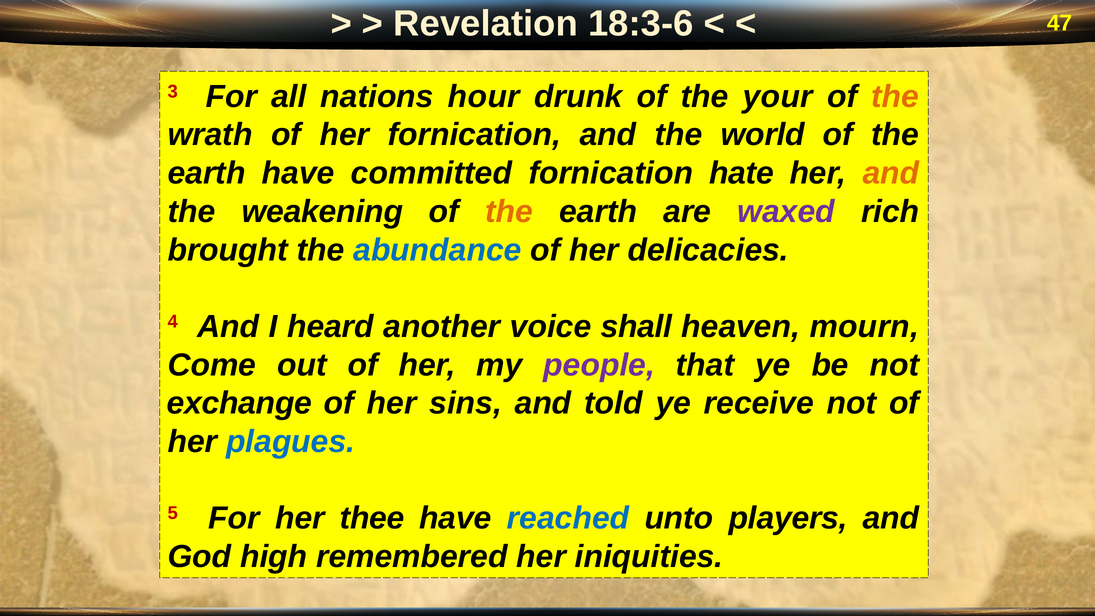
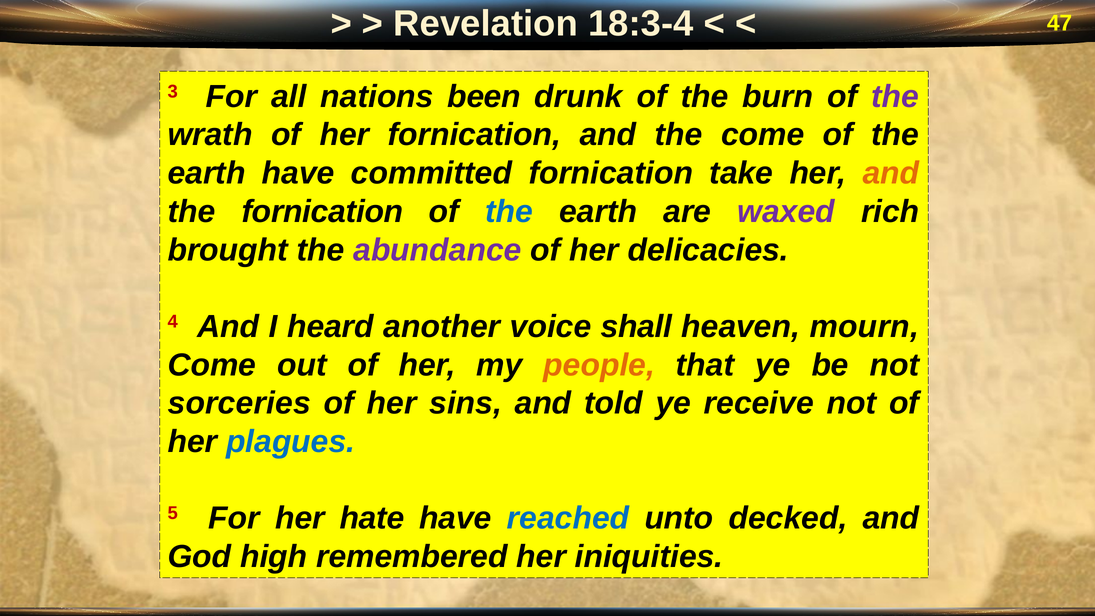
18:3-6: 18:3-6 -> 18:3-4 (641, 24)
hour: hour -> been (484, 97)
your: your -> burn (778, 97)
the colour: orange -> purple (895, 97)
the world: world -> come (763, 135)
hate: hate -> take (741, 173)
the weakening: weakening -> fornication (322, 212)
the colour: orange -> blue (509, 212)
abundance colour: blue -> purple (437, 250)
people colour: purple -> orange (599, 365)
exchange: exchange -> sorceries (239, 403)
thee: thee -> hate (372, 518)
players: players -> decked (788, 518)
